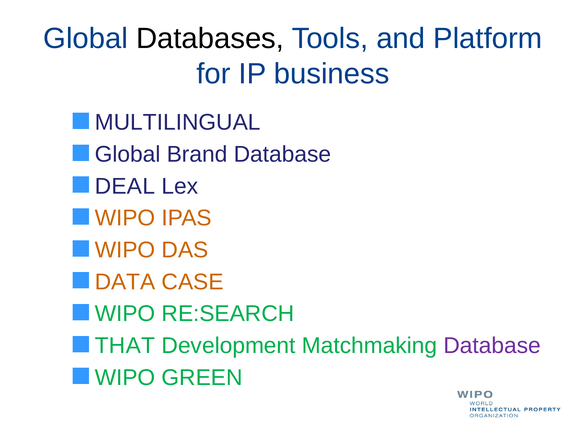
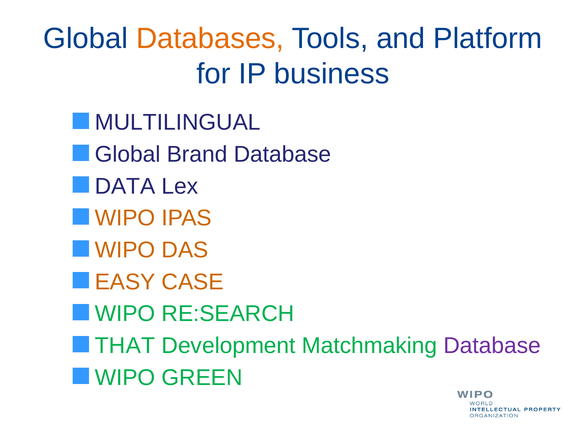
Databases colour: black -> orange (210, 39)
DEAL: DEAL -> DATA (125, 186)
DATA: DATA -> EASY (125, 282)
